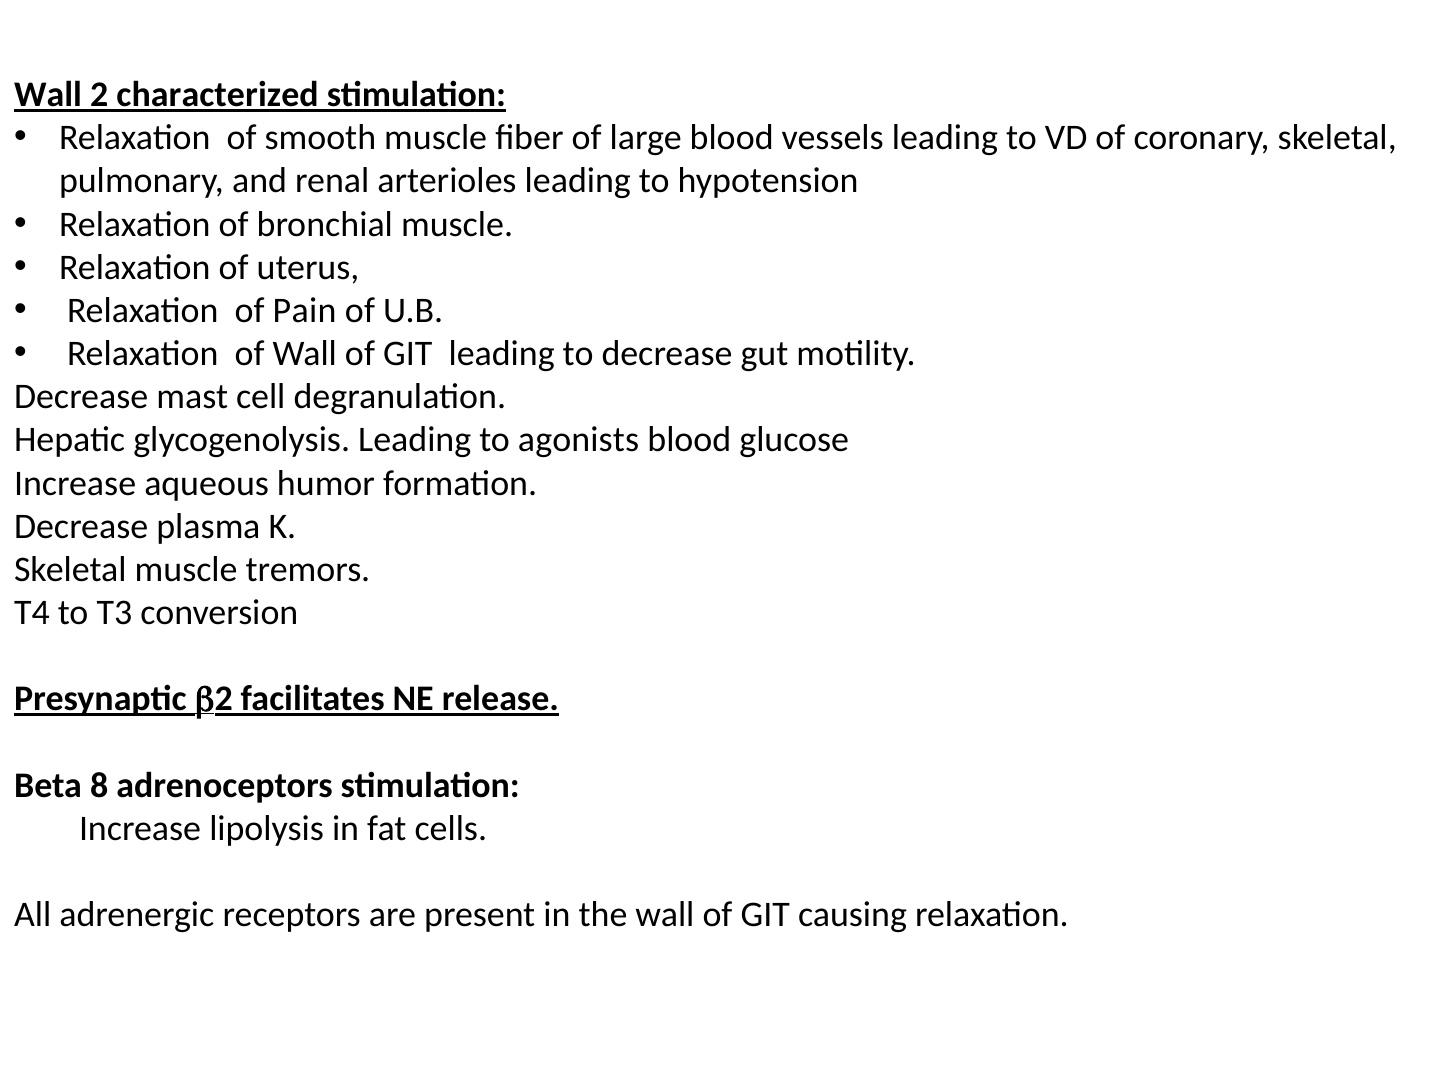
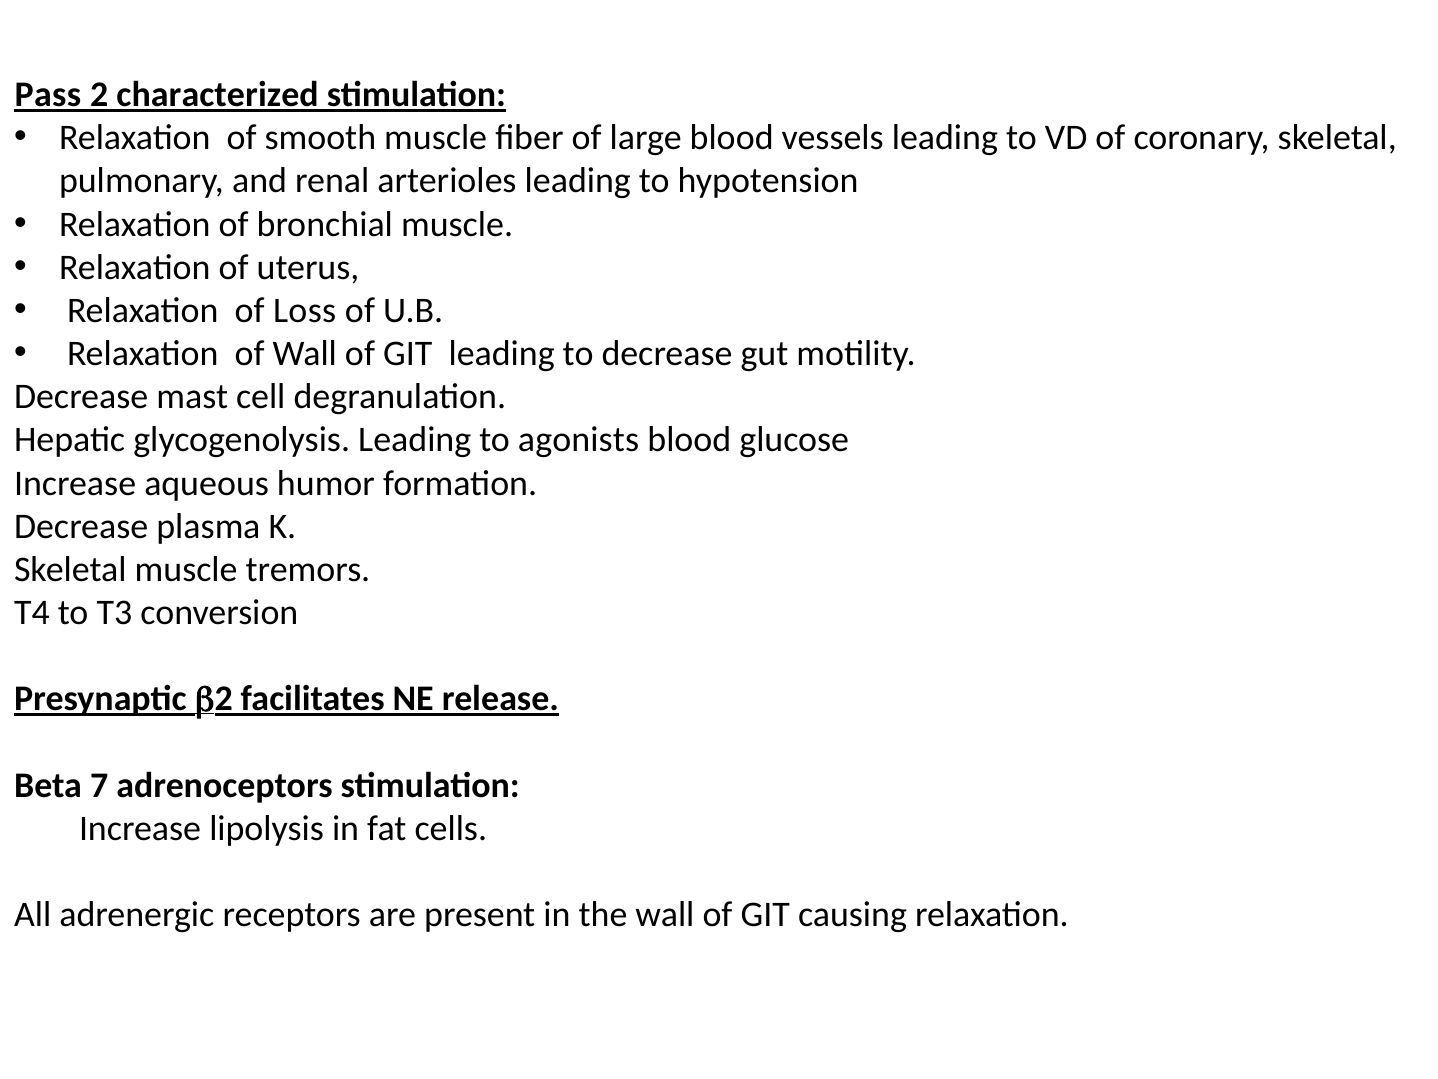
Wall: Wall -> Pass (48, 95)
Pain: Pain -> Loss (305, 310)
8: 8 -> 7 (99, 785)
